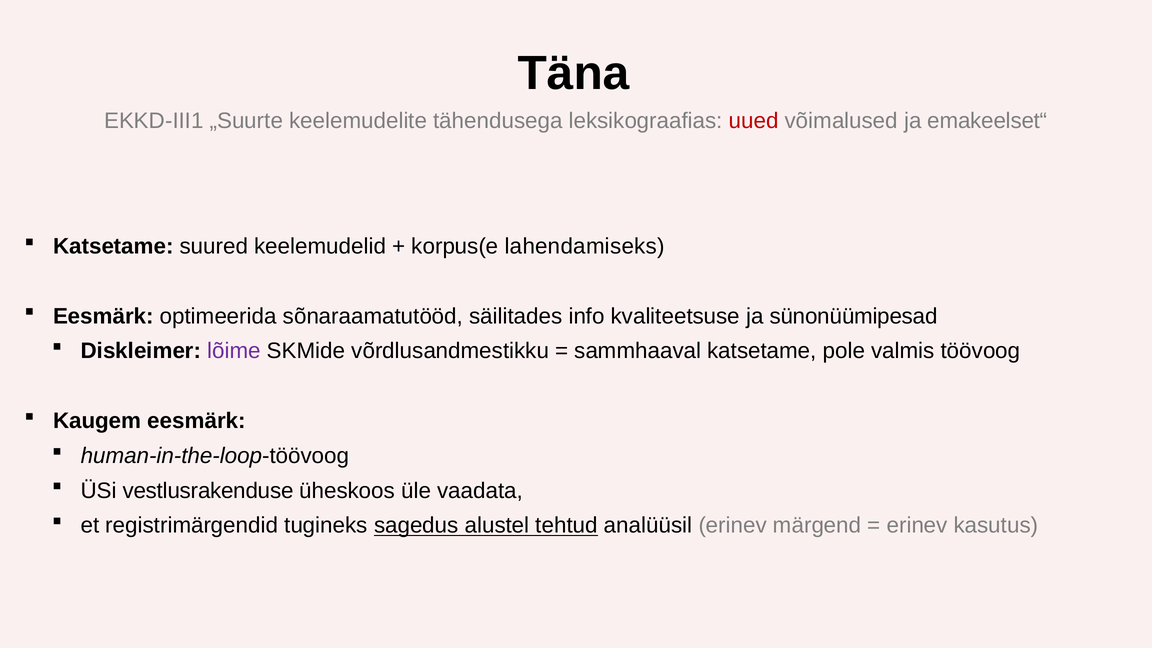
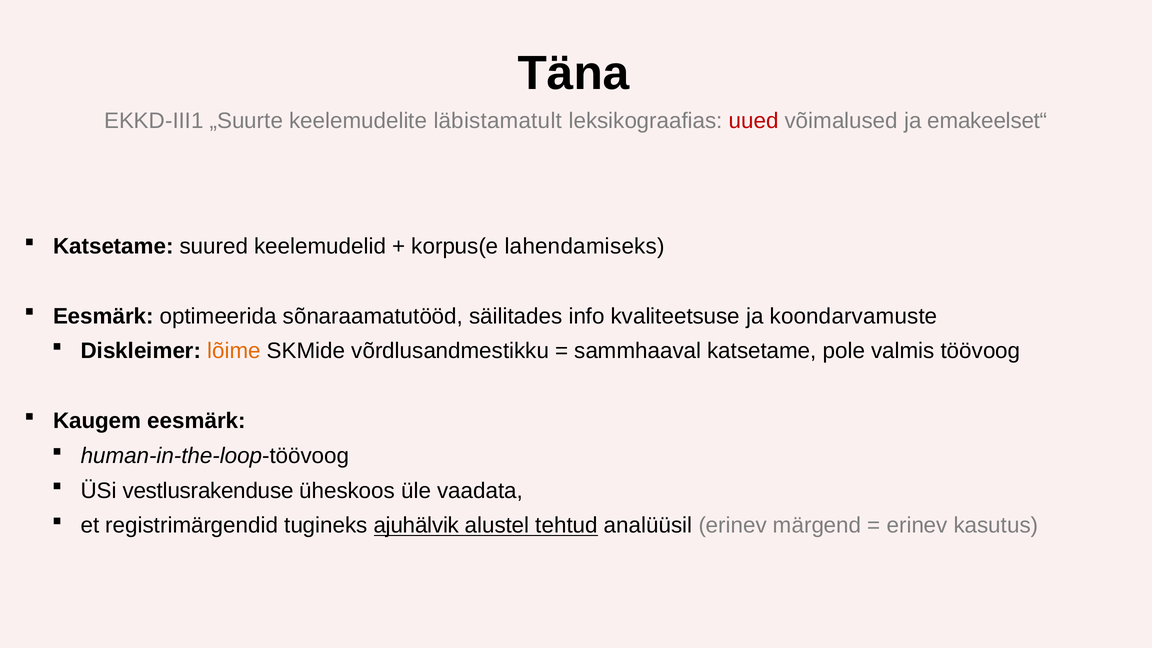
tähendusega: tähendusega -> läbistamatult (498, 121)
sünonüümipesad: sünonüümipesad -> koondarvamuste (854, 316)
lõime colour: purple -> orange (234, 351)
sagedus: sagedus -> ajuhälvik (416, 526)
